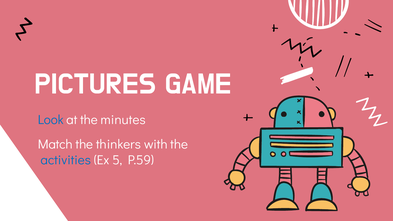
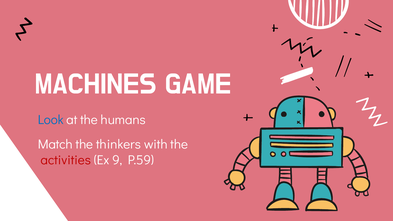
PICTURES: PICTURES -> MACHINES (96, 84)
minutes: minutes -> humans (123, 120)
activities colour: blue -> red (66, 160)
5: 5 -> 9 (117, 160)
